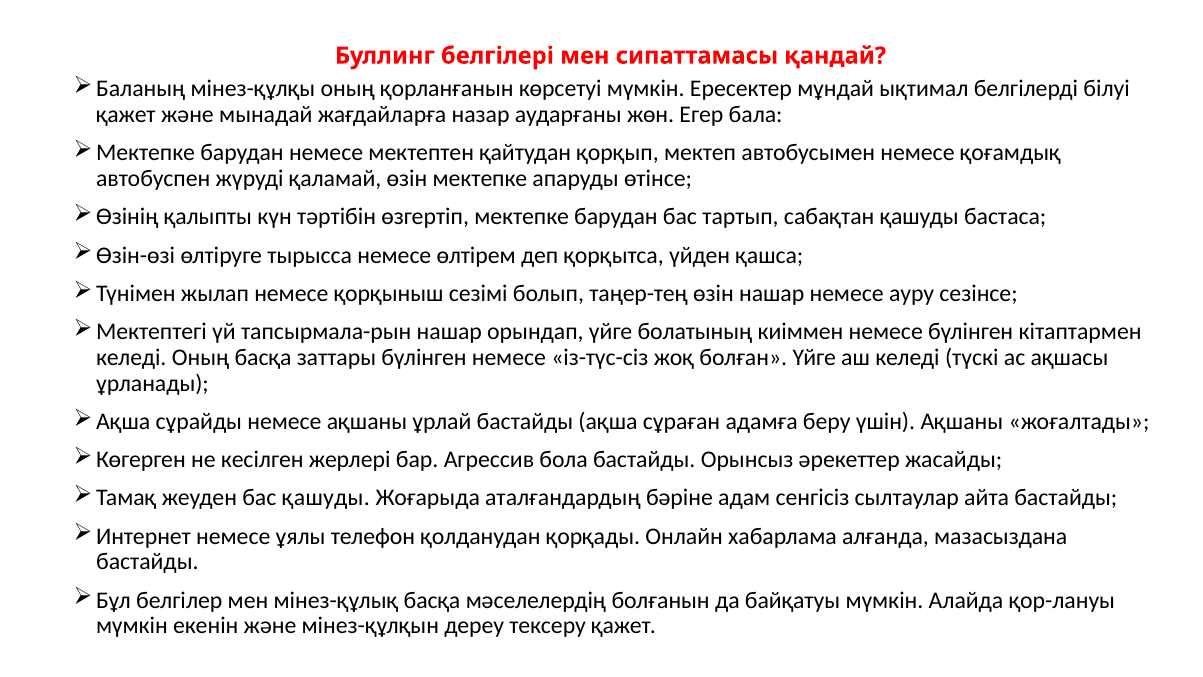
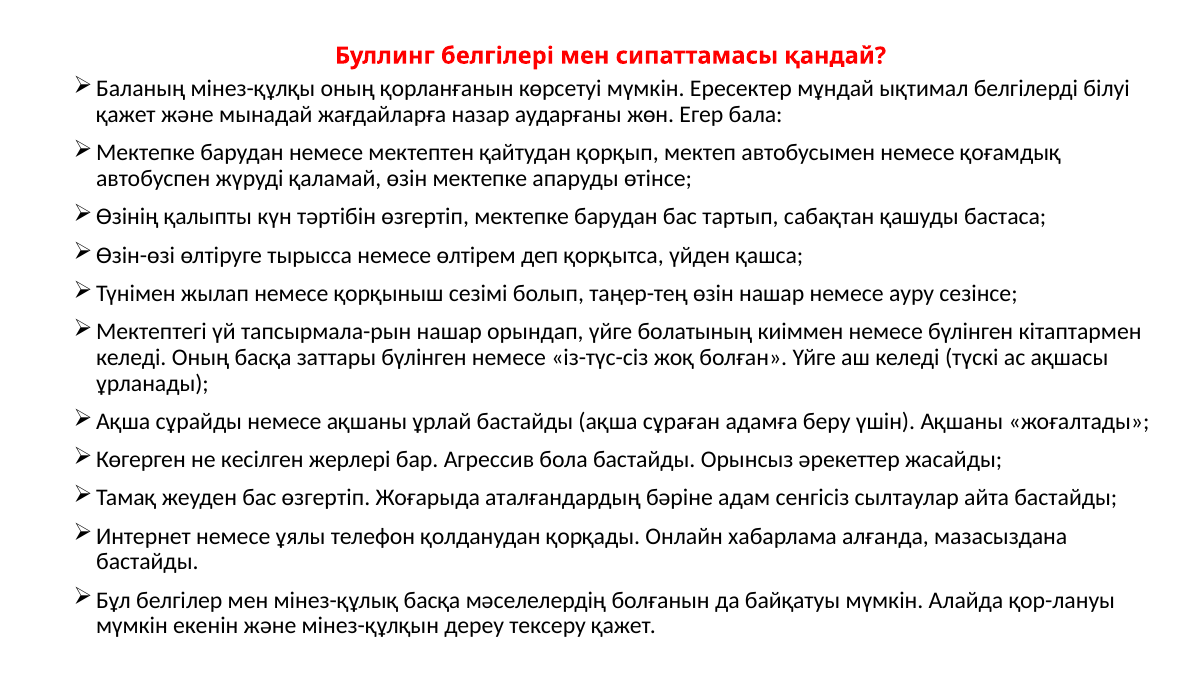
бас қашуды: қашуды -> өзгертіп (326, 498)
